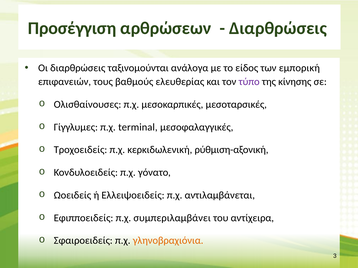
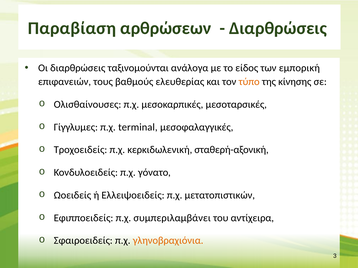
Προσέγγιση: Προσέγγιση -> Παραβίαση (72, 28)
τύπο colour: purple -> orange (249, 82)
ρύθμιση-αξονική: ρύθμιση-αξονική -> σταθερή-αξονική (232, 150)
αντιλαμβάνεται: αντιλαμβάνεται -> μετατοπιστικών (220, 196)
